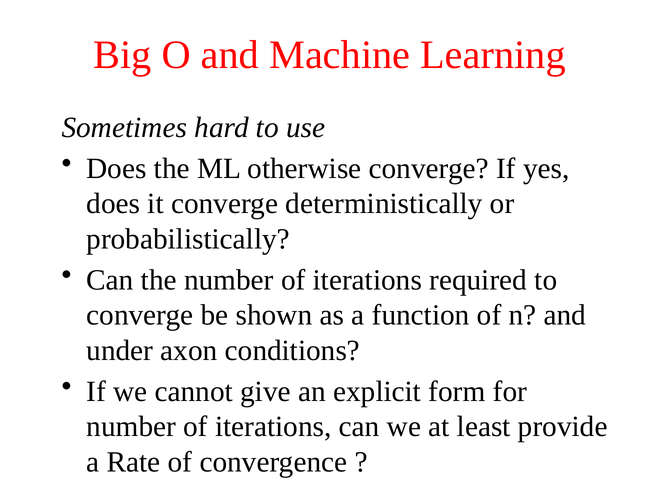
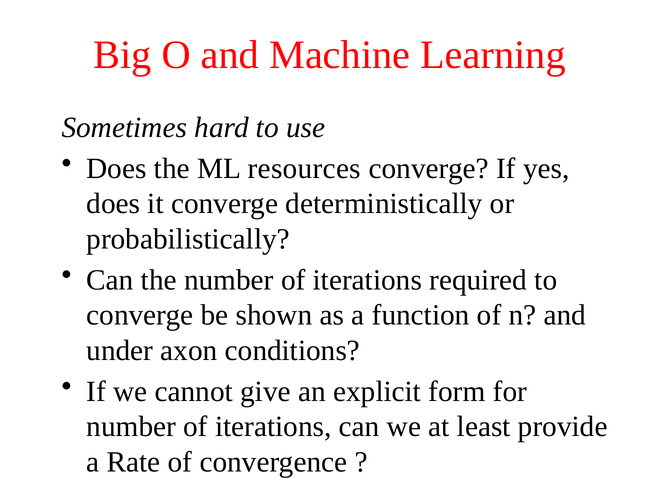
otherwise: otherwise -> resources (304, 169)
